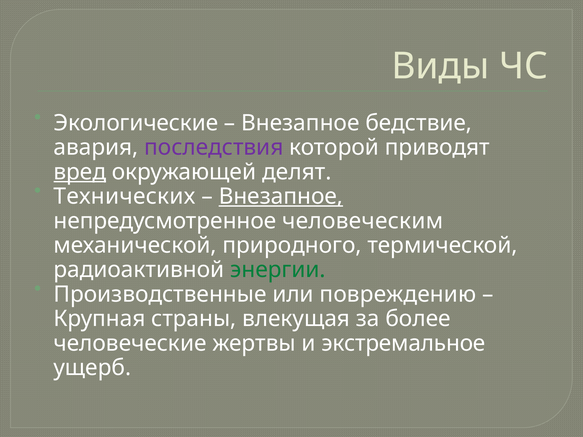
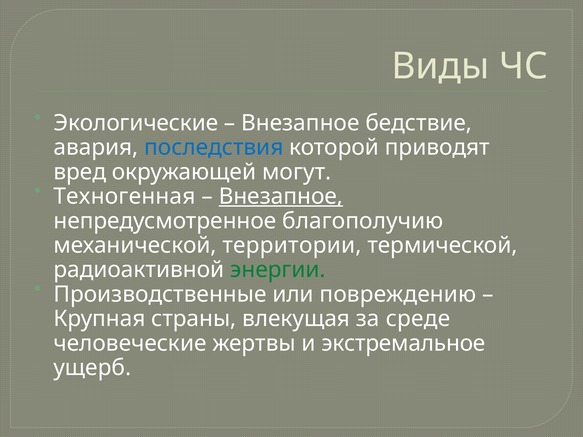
последствия colour: purple -> blue (214, 148)
вред underline: present -> none (80, 172)
делят: делят -> могут (297, 172)
Технических: Технических -> Техногенная (124, 196)
человеческим: человеческим -> благополучию (363, 221)
природного: природного -> территории (292, 245)
более: более -> среде (418, 319)
